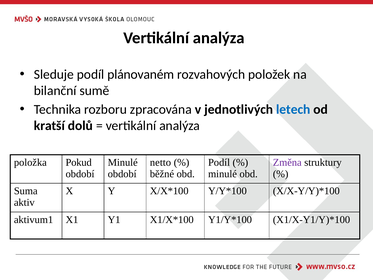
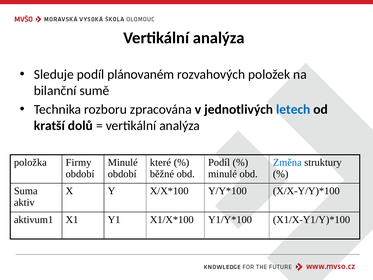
Pokud: Pokud -> Firmy (79, 162)
netto: netto -> které (160, 162)
Změna colour: purple -> blue (287, 162)
